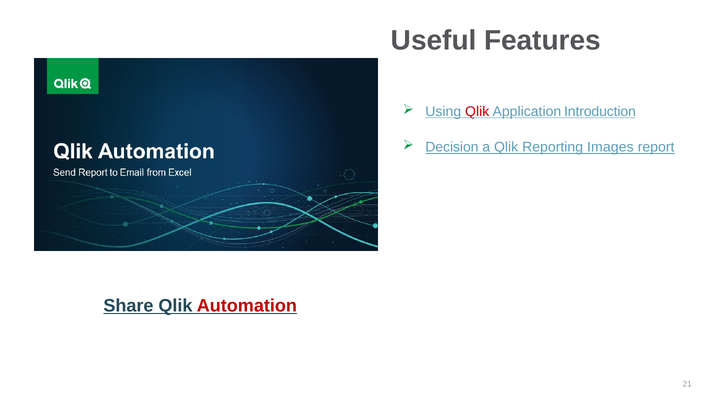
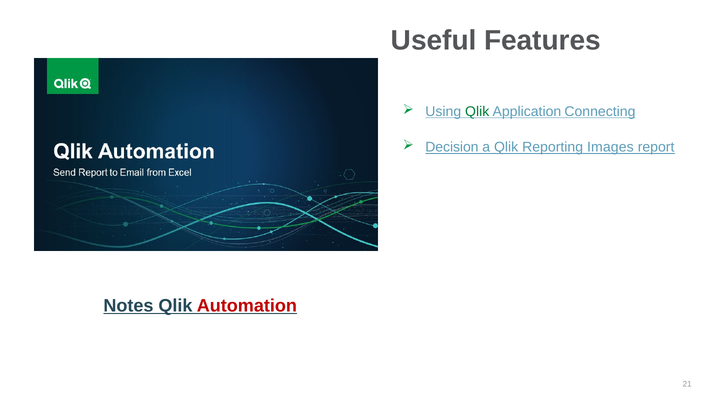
Qlik colour: red -> green (477, 112)
Introduction: Introduction -> Connecting (600, 112)
Share: Share -> Notes (128, 306)
